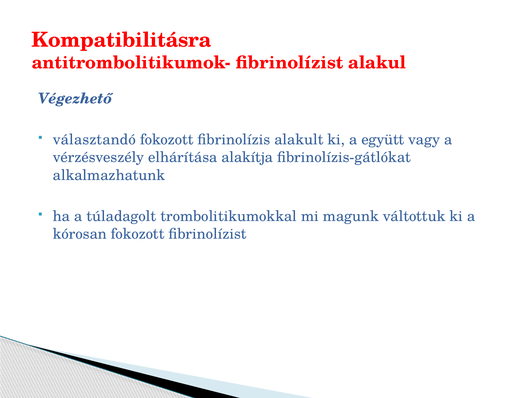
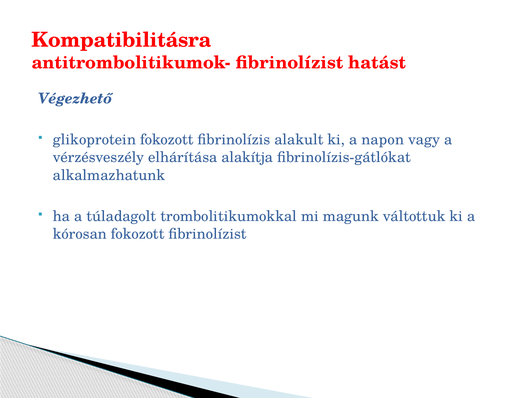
alakul: alakul -> hatást (377, 63)
választandó: választandó -> glikoprotein (94, 140)
együtt: együtt -> napon (383, 140)
